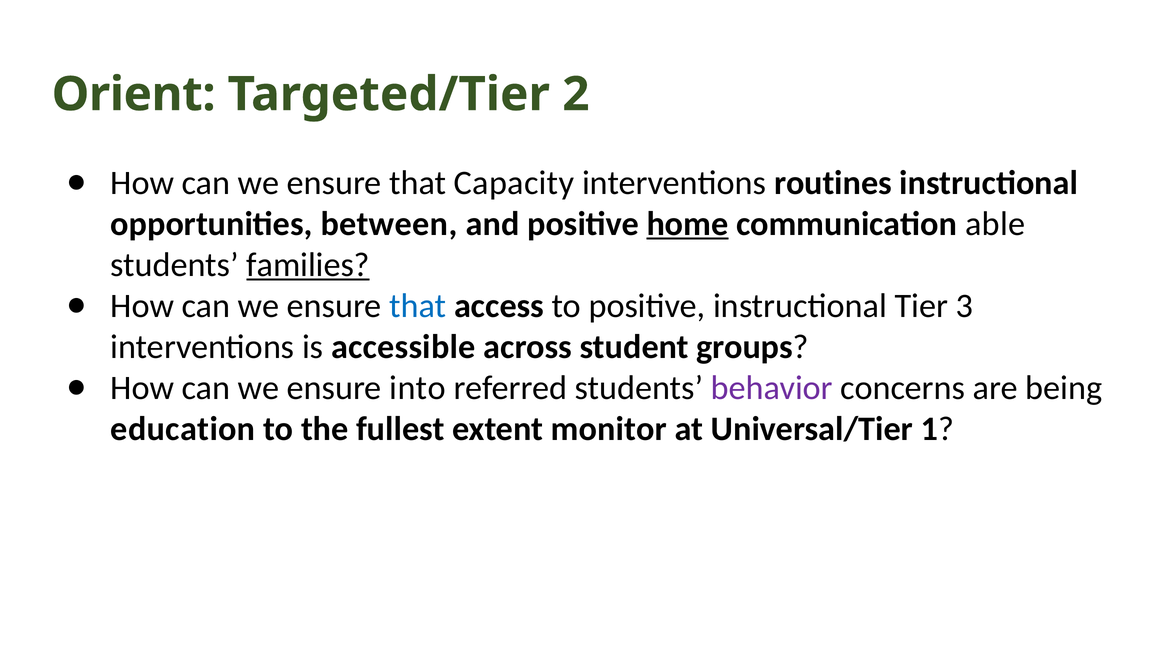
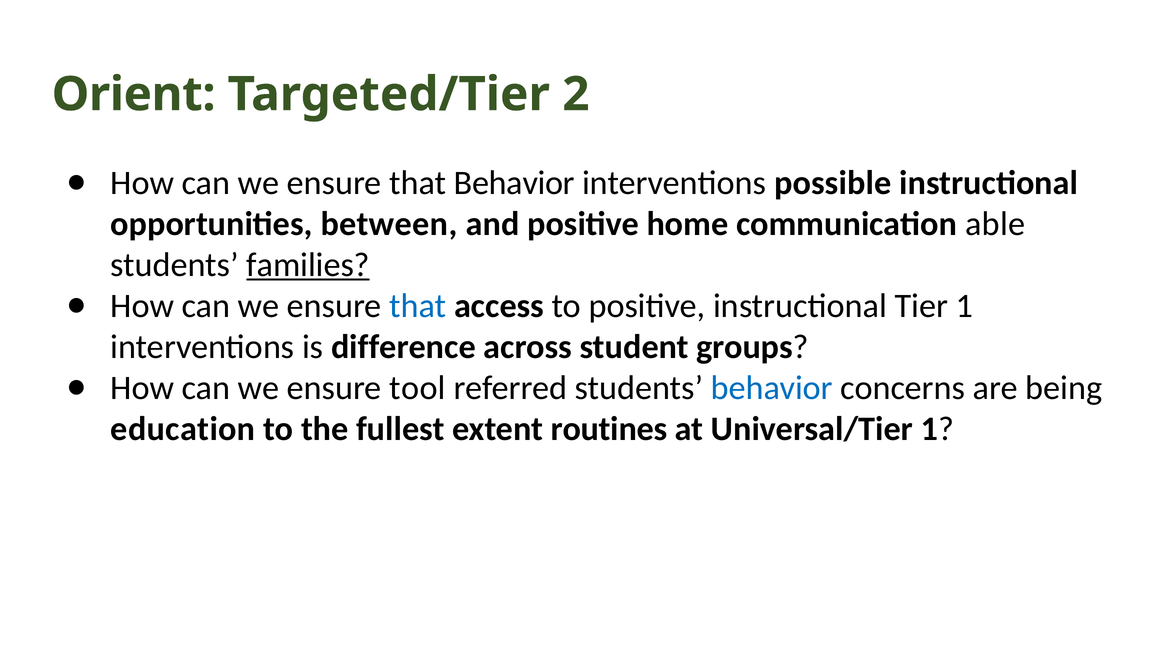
that Capacity: Capacity -> Behavior (514, 183)
routines: routines -> possible (833, 183)
home underline: present -> none (688, 224)
Tier 3: 3 -> 1 (964, 306)
accessible: accessible -> difference (403, 347)
into: into -> tool (418, 388)
behavior colour: purple -> blue (772, 388)
monitor: monitor -> routines (609, 429)
